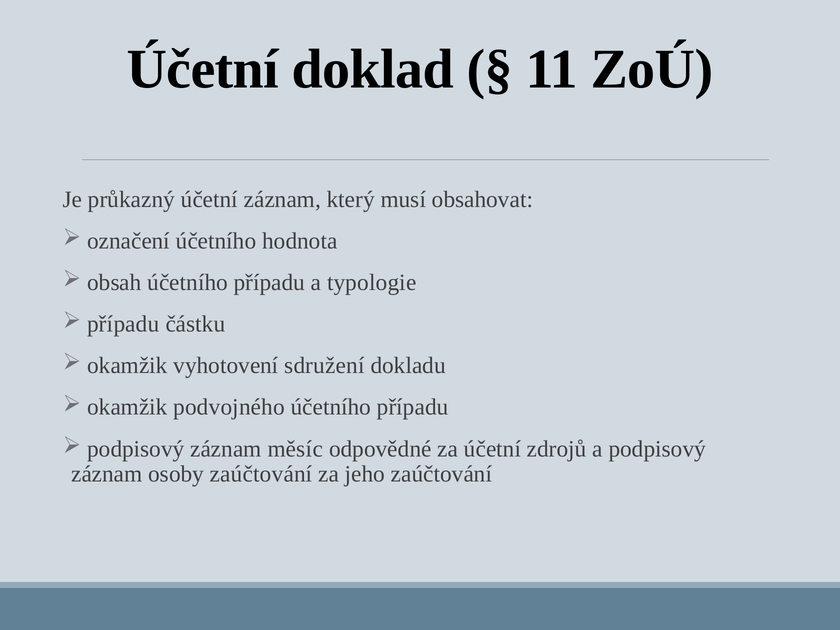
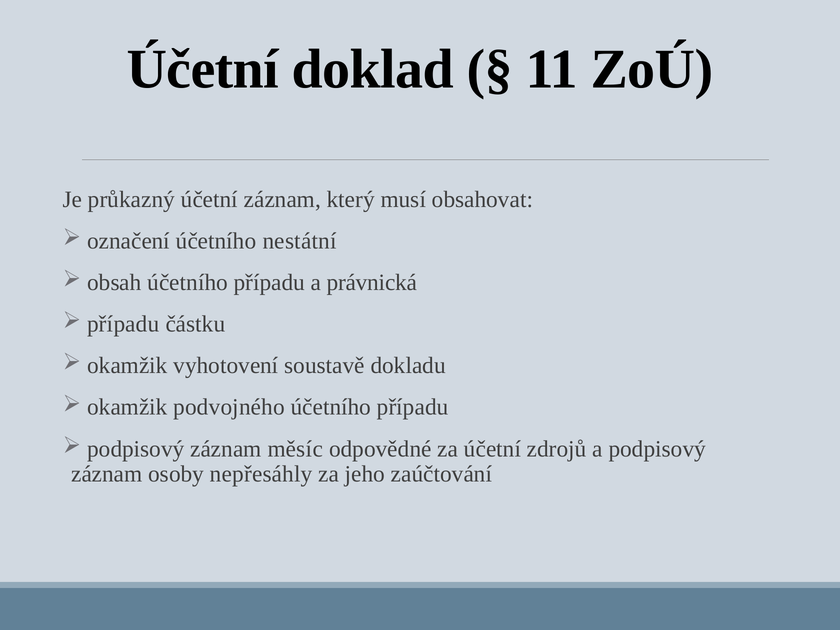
hodnota: hodnota -> nestátní (300, 241)
typologie: typologie -> právnická (372, 283)
sdružení: sdružení -> soustavě (325, 366)
osoby zaúčtování: zaúčtování -> nepřesáhly (261, 474)
